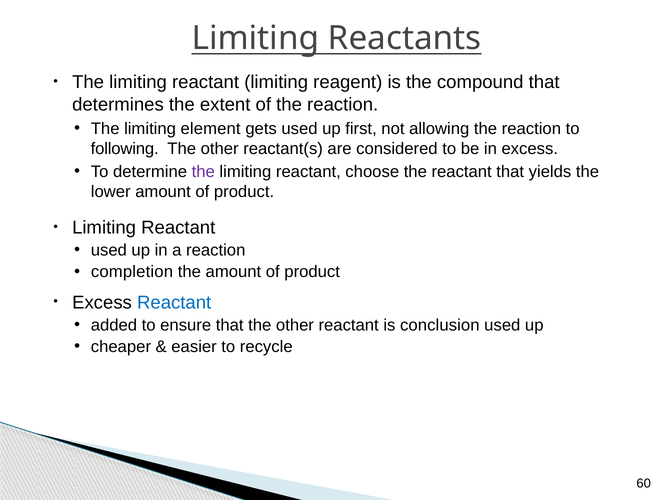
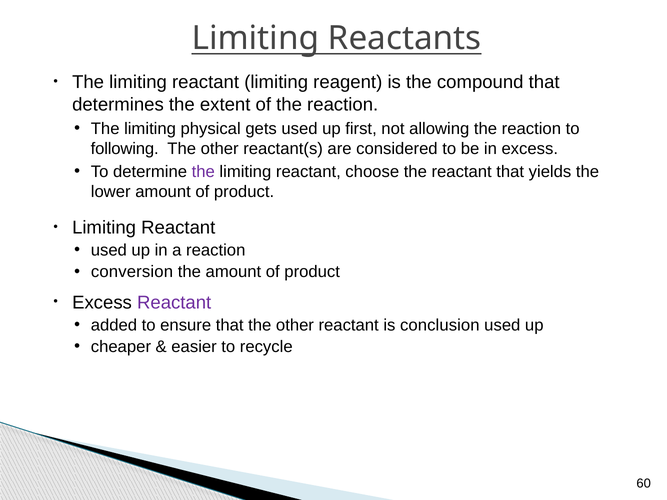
element: element -> physical (211, 129)
completion: completion -> conversion (132, 272)
Reactant colour: blue -> purple (174, 303)
